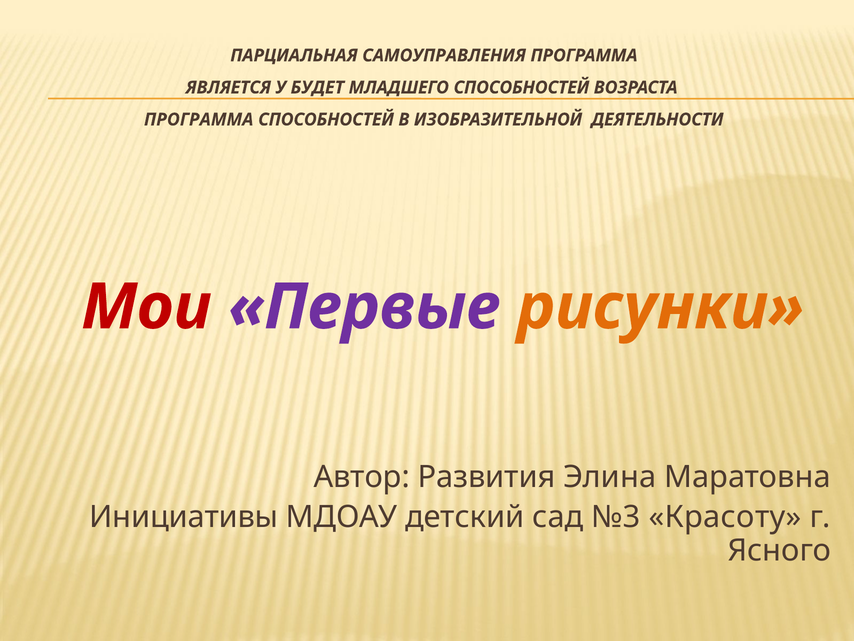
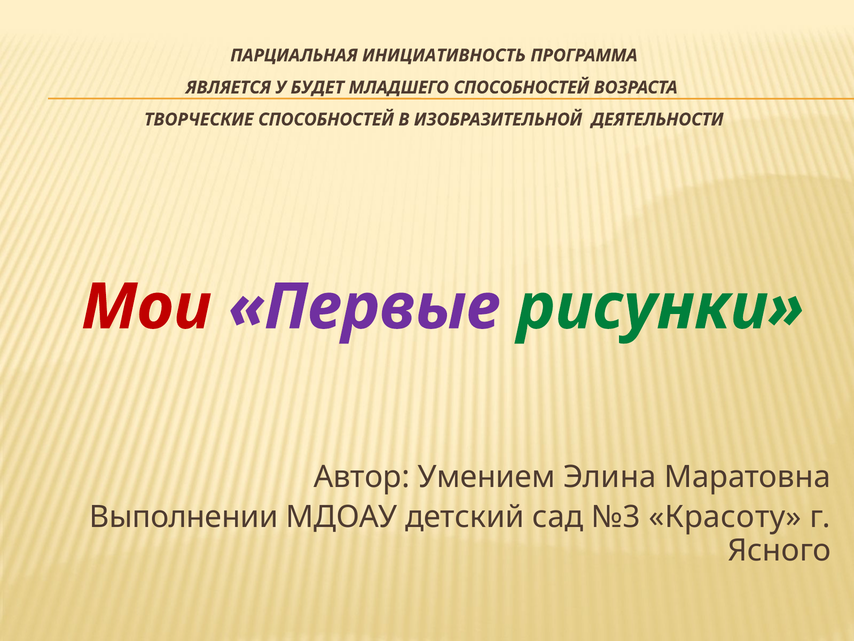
САМОУПРАВЛЕНИЯ: САМОУПРАВЛЕНИЯ -> ИНИЦИАТИВНОСТЬ (444, 55)
ПРОГРАММА: ПРОГРАММА -> ТВОРЧЕСКИЕ (199, 119)
рисунки colour: orange -> green (660, 307)
Развития: Развития -> Умением (487, 477)
Инициативы: Инициативы -> Выполнении (184, 517)
